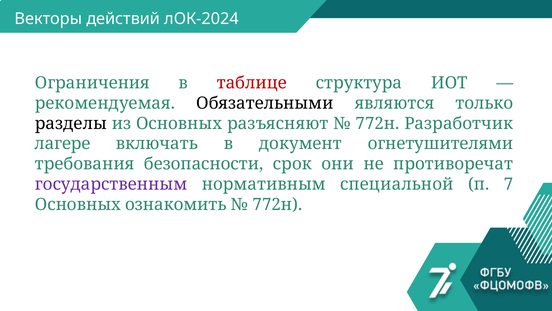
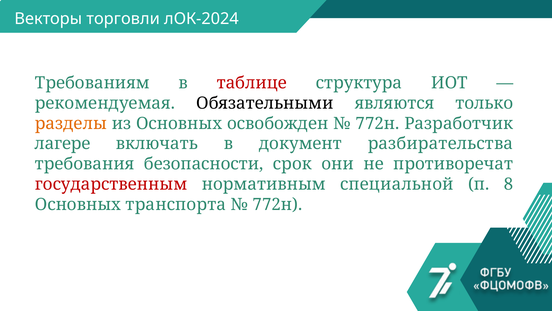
действий: действий -> торговли (123, 19)
Ограничения: Ограничения -> Требованиям (92, 83)
разделы colour: black -> orange (71, 123)
разъясняют: разъясняют -> освобожден (278, 123)
огнетушителями: огнетушителями -> разбирательства (440, 143)
государственным colour: purple -> red (111, 184)
7: 7 -> 8 (509, 184)
ознакомить: ознакомить -> транспорта (176, 204)
